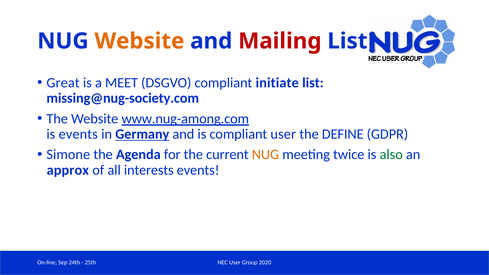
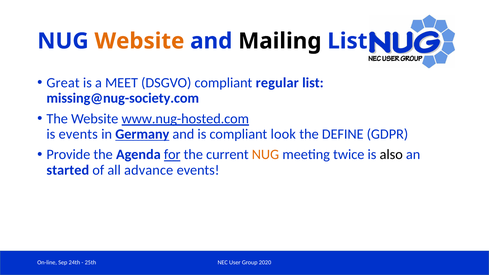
Mailing colour: red -> black (280, 41)
initiate: initiate -> regular (277, 83)
www.nug-among.com: www.nug-among.com -> www.nug-hosted.com (185, 119)
compliant user: user -> look (283, 134)
Simone: Simone -> Provide (68, 155)
for underline: none -> present (172, 155)
also colour: green -> black (391, 155)
approx: approx -> started (68, 170)
interests: interests -> advance (149, 170)
